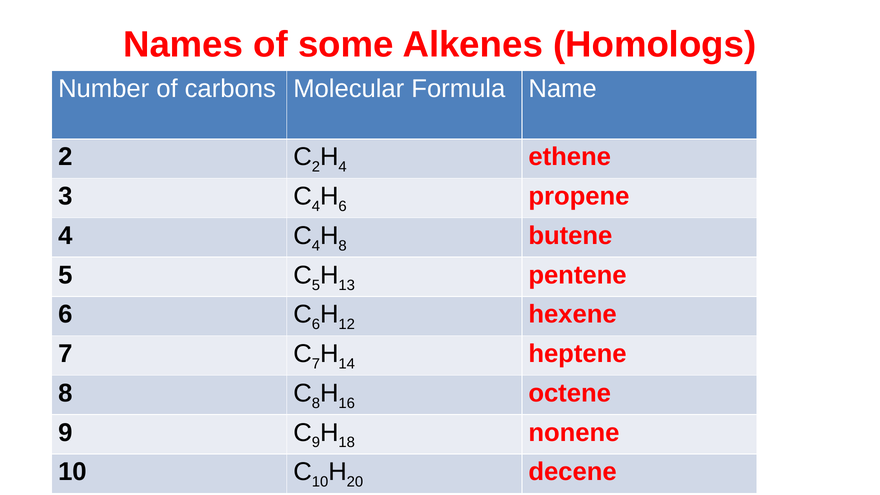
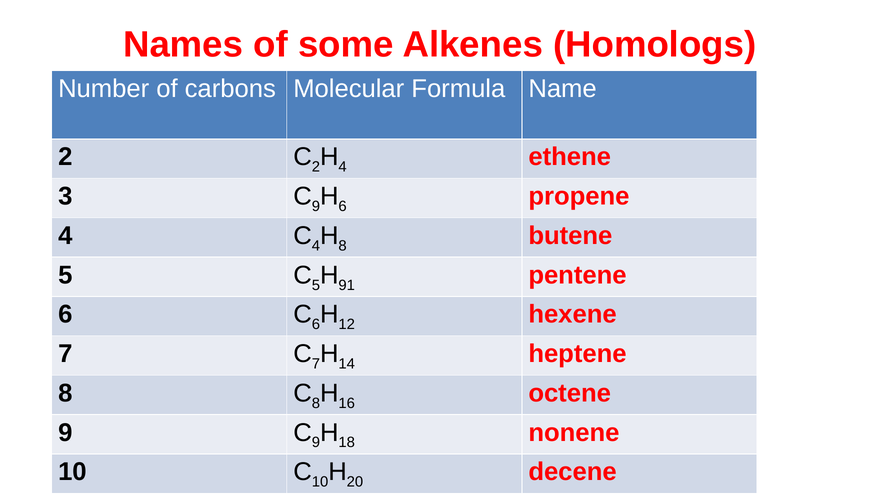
4: 4 -> 9 (316, 206)
13: 13 -> 91 (347, 285)
